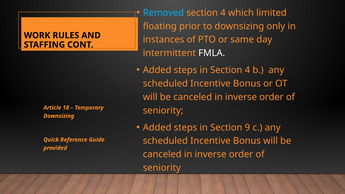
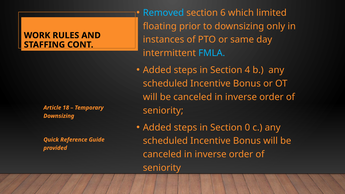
4: 4 -> 6 (223, 13)
FMLA colour: white -> light blue (212, 53)
9: 9 -> 0 (247, 128)
